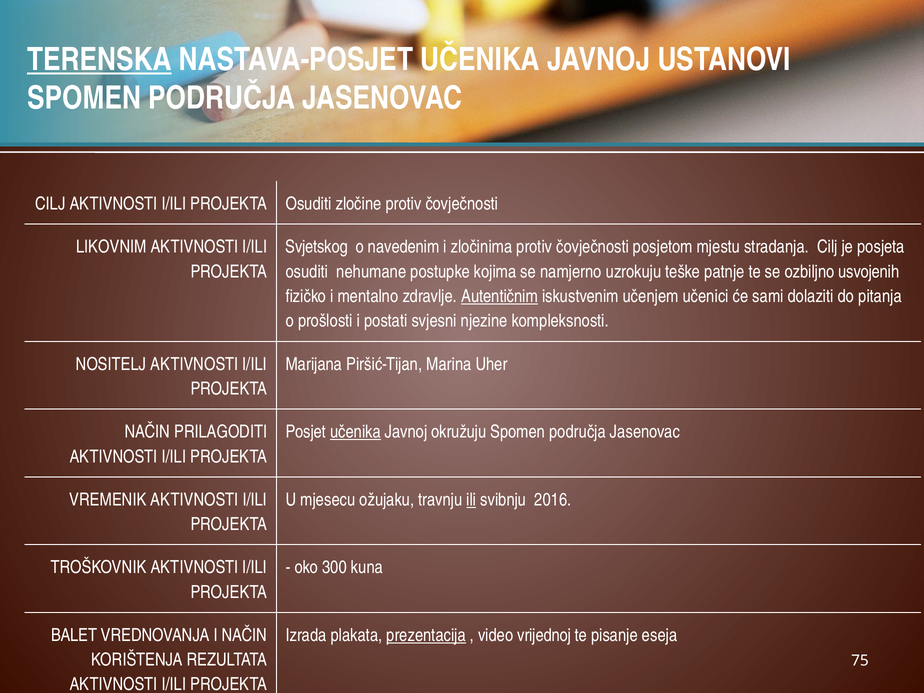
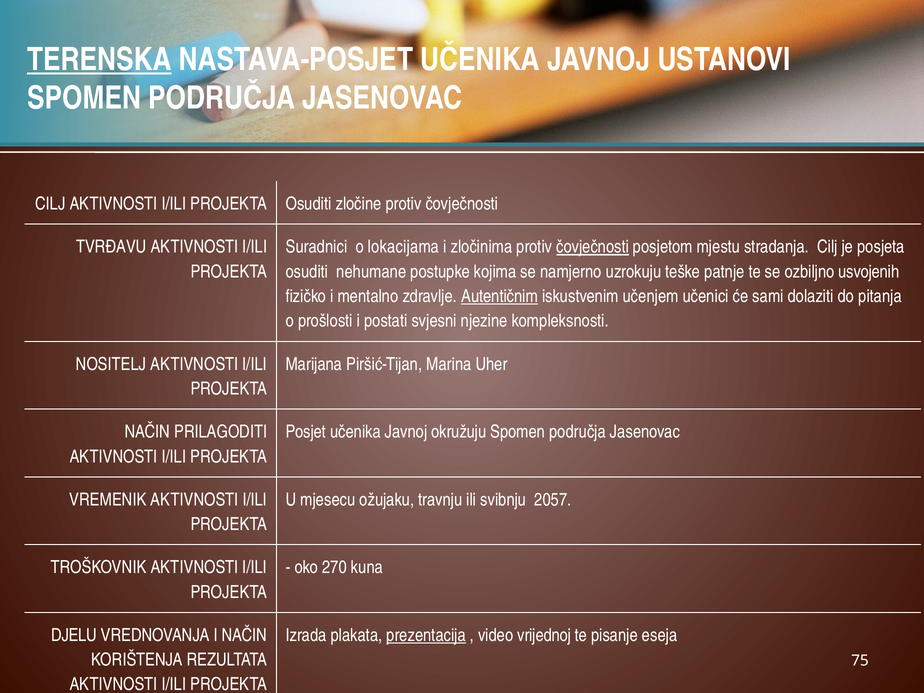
LIKOVNIM: LIKOVNIM -> TVRĐAVU (111, 247)
Svjetskog: Svjetskog -> Suradnici (317, 247)
navedenim: navedenim -> lokacijama (404, 247)
čovječnosti underline: none -> present (593, 247)
učenika underline: present -> none (355, 432)
ili underline: present -> none (471, 500)
2016: 2016 -> 2057 (553, 500)
300: 300 -> 270 (334, 567)
BALET: BALET -> DJELU (74, 635)
